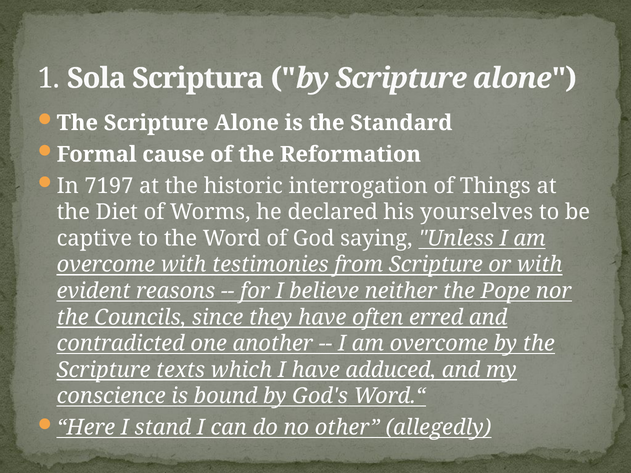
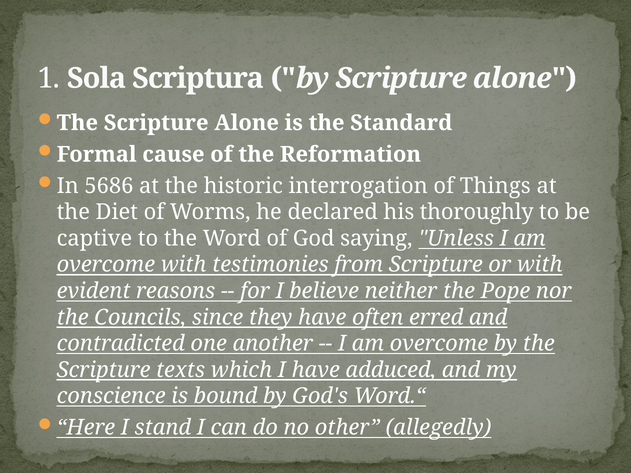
7197: 7197 -> 5686 (109, 186)
yourselves: yourselves -> thoroughly (477, 212)
